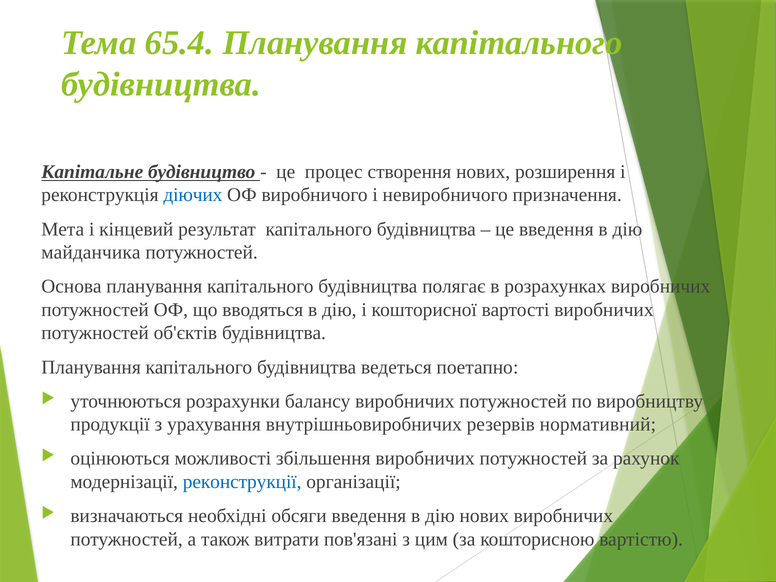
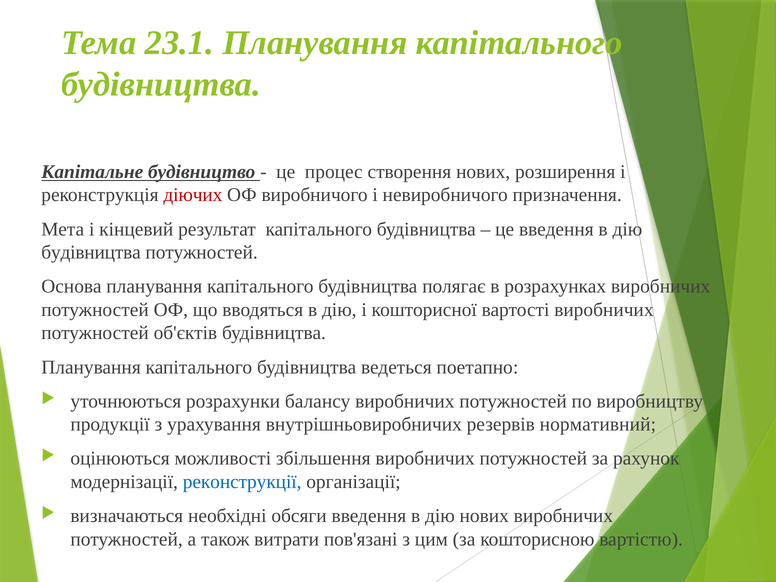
65.4: 65.4 -> 23.1 (179, 43)
діючих colour: blue -> red (193, 195)
майданчика: майданчика -> будівництва (91, 252)
